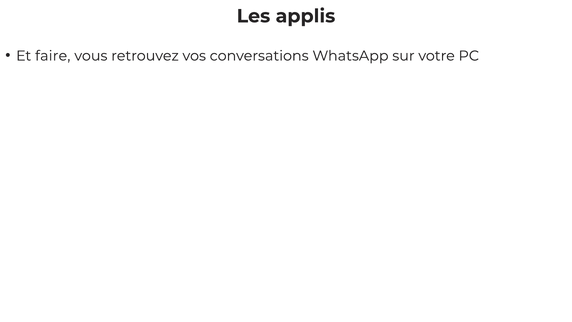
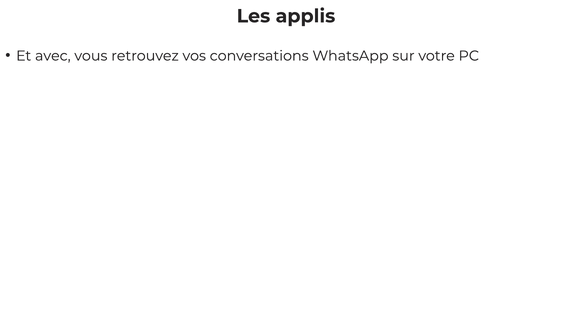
faire: faire -> avec (53, 56)
